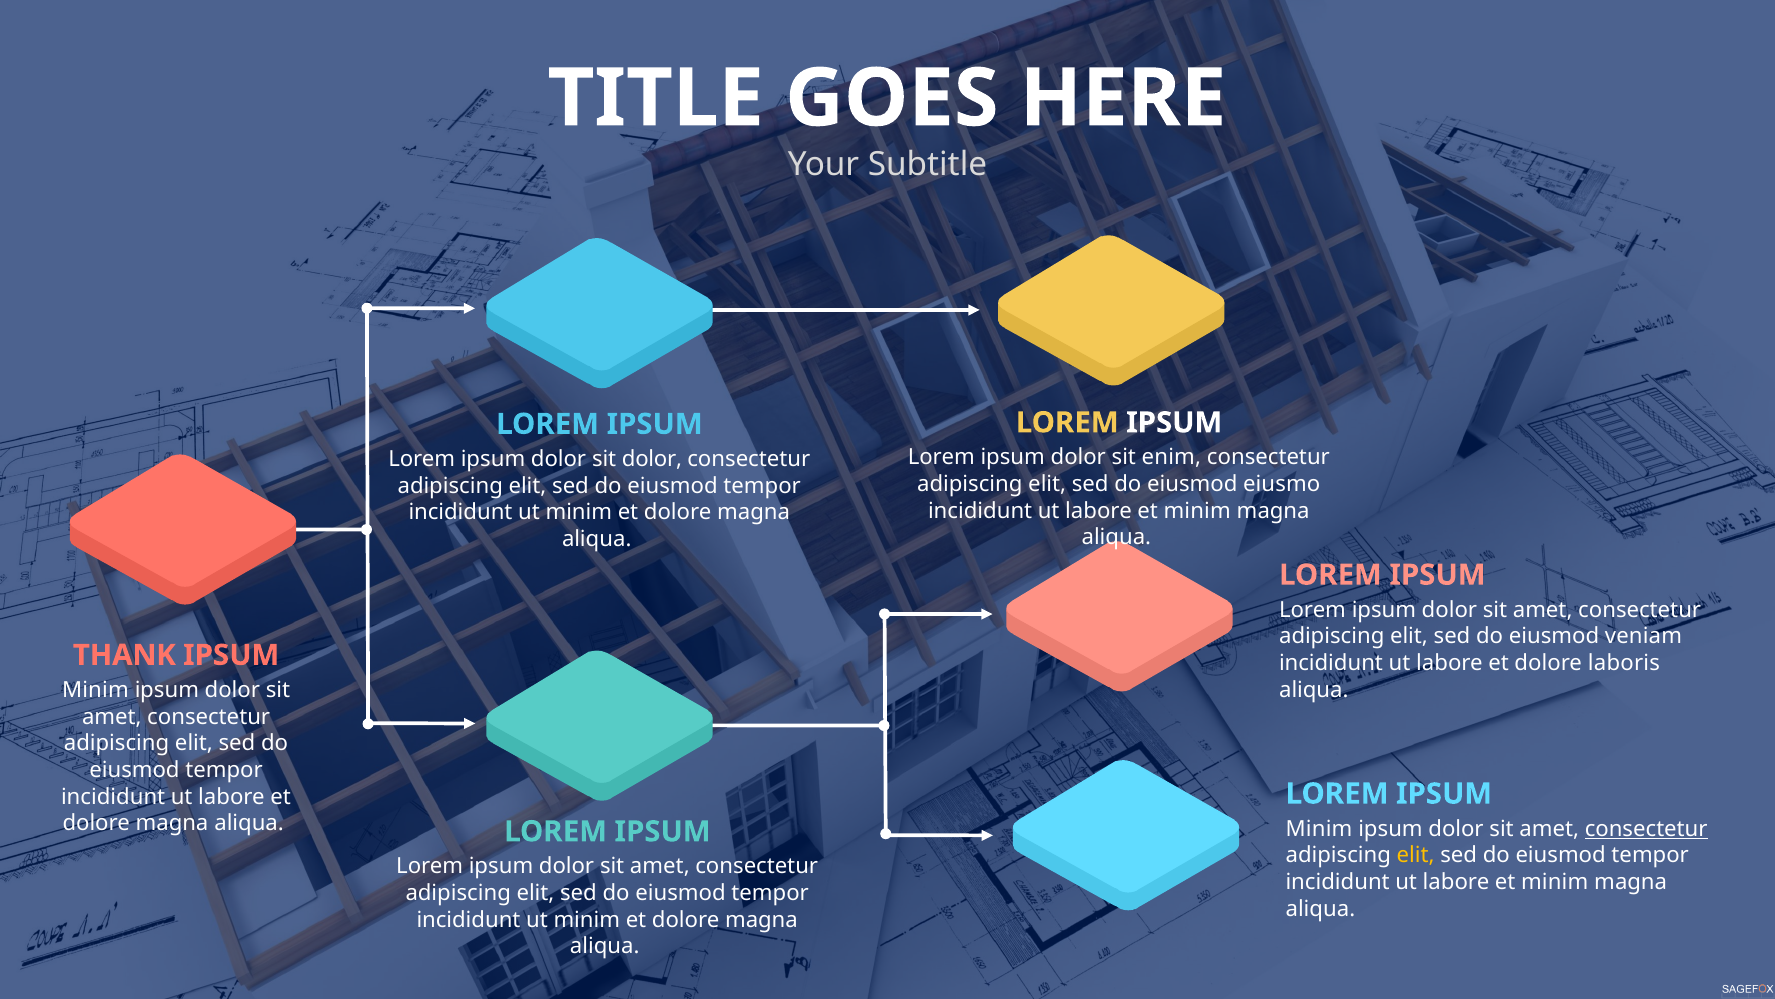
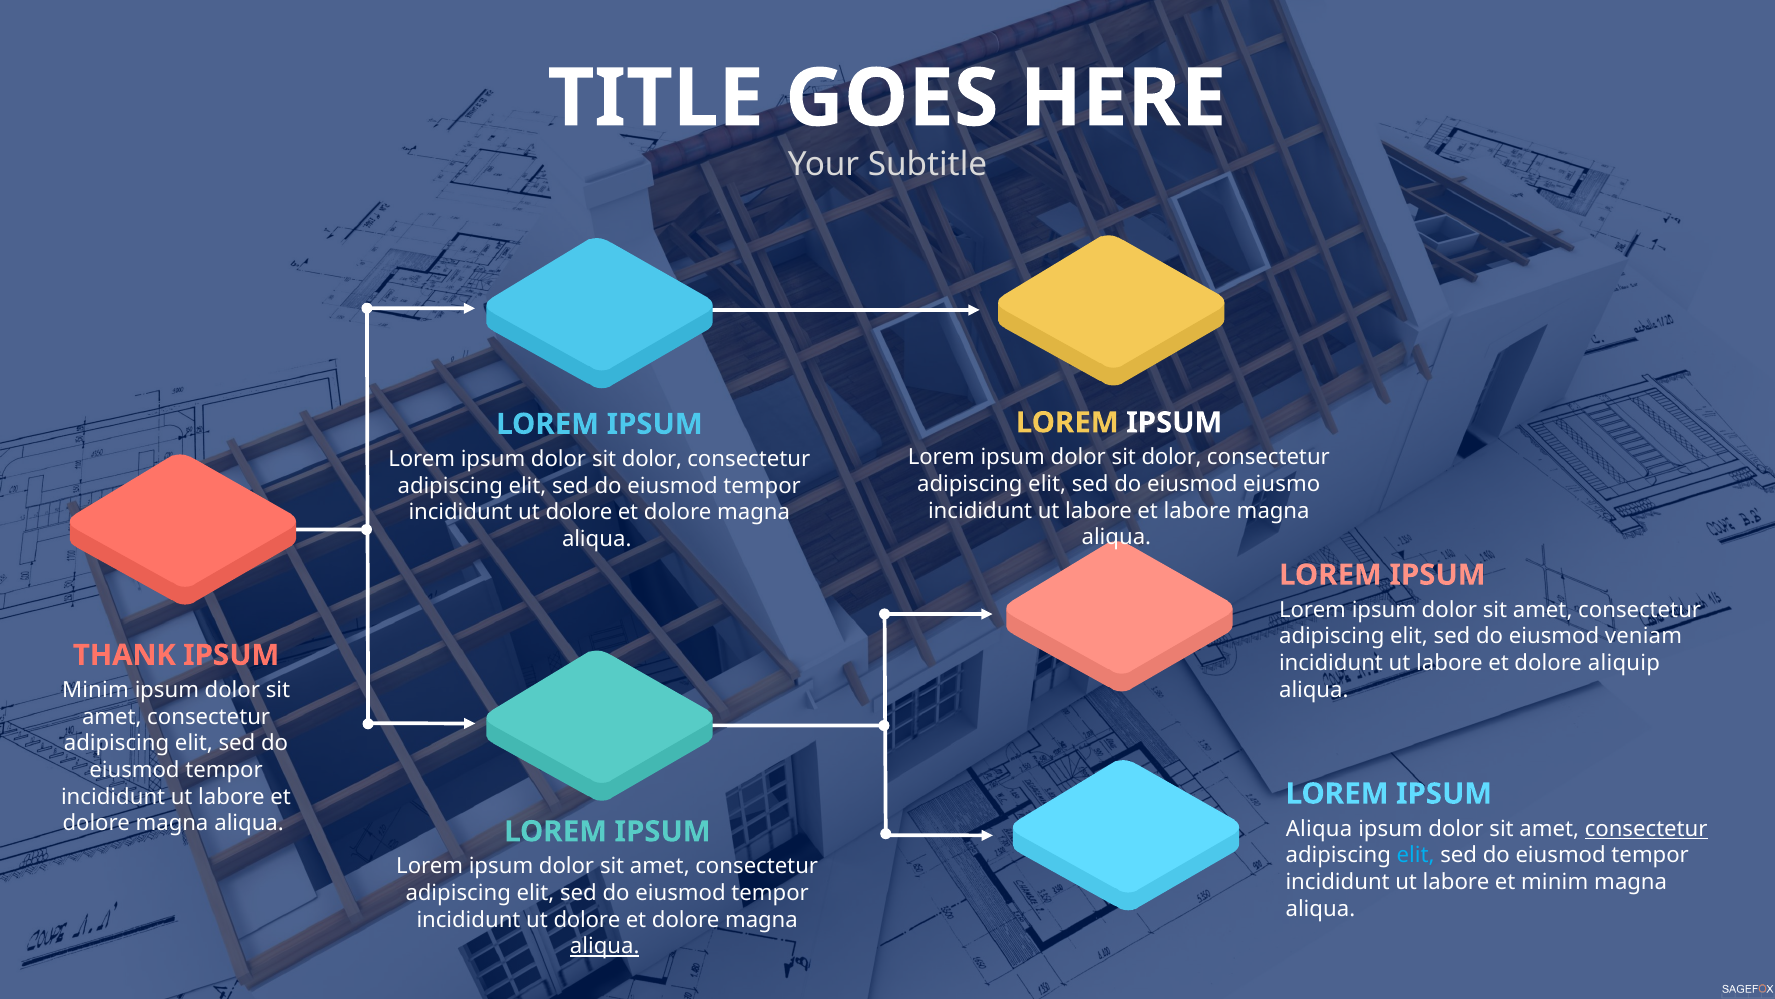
enim: enim -> dolor (1172, 457)
minim: minim -> labore (1197, 511)
minim: minim -> dolore (579, 512)
laboris: laboris -> aliquip (1624, 663)
Minim: Minim -> Aliqua (1319, 828)
elit colour: yellow -> light blue (1416, 855)
minim: minim -> dolore (587, 919)
aliqua underline: none -> present (605, 946)
